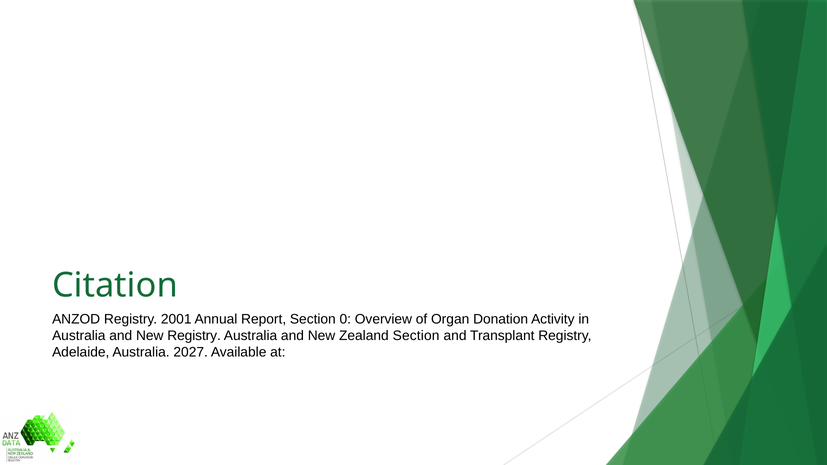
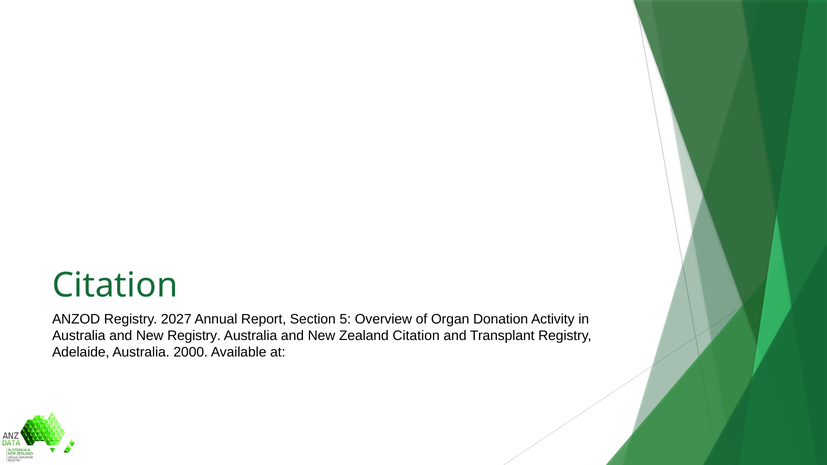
2001: 2001 -> 2027 (176, 319)
0: 0 -> 5 (345, 319)
Zealand Section: Section -> Citation (416, 336)
2027: 2027 -> 2000 (191, 352)
